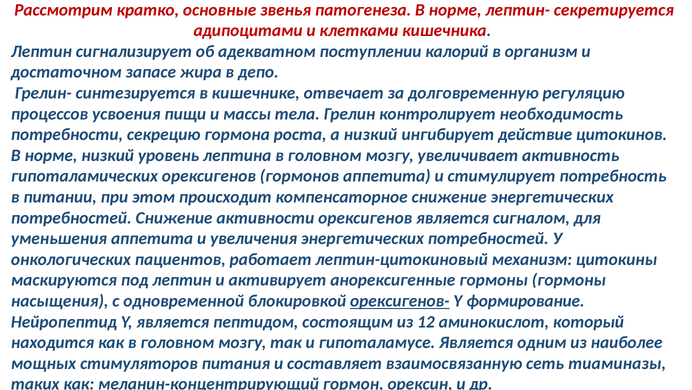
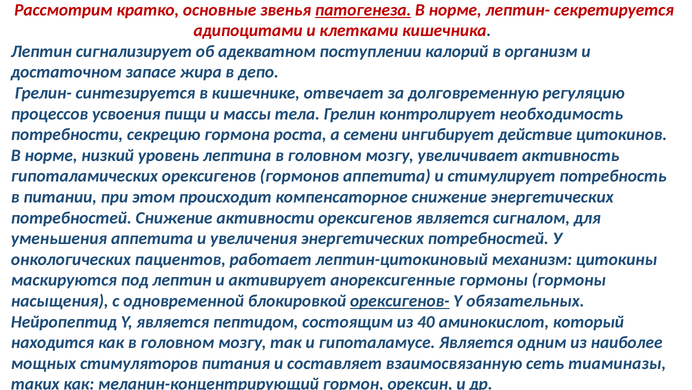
патогенеза underline: none -> present (363, 10)
а низкий: низкий -> семени (371, 134)
формирование: формирование -> обязательных (525, 300)
12: 12 -> 40 (426, 321)
